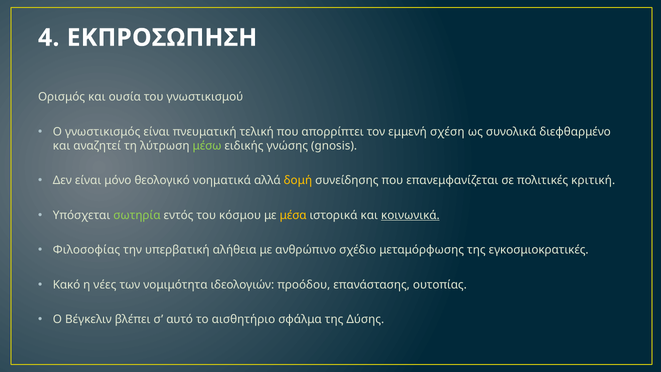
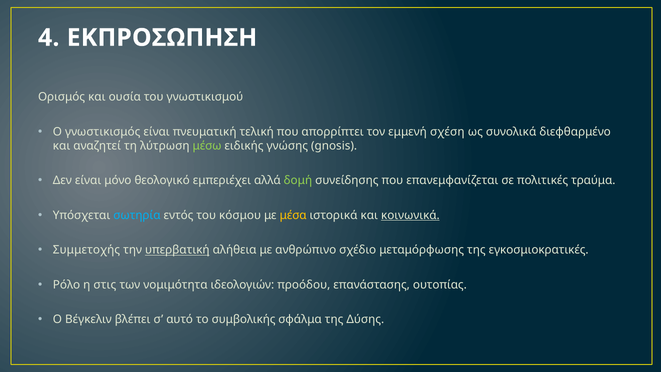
νοηματικά: νοηματικά -> εμπεριέχει (222, 181)
δομή colour: yellow -> light green (298, 181)
κριτική: κριτική -> τραύμα (593, 181)
σωτηρία colour: light green -> light blue (137, 215)
Φιλοσοφίας: Φιλοσοφίας -> Συμμετοχής (86, 250)
υπερβατική underline: none -> present (177, 250)
Κακό: Κακό -> Ρόλο (67, 285)
νέες: νέες -> στις (105, 285)
αισθητήριο: αισθητήριο -> συμβολικής (244, 319)
